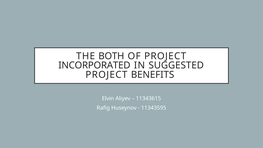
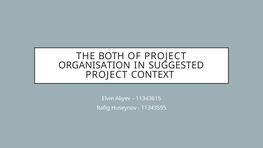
INCORPORATED: INCORPORATED -> ORGANISATION (94, 65)
BENEFITS: BENEFITS -> CONTEXT (153, 75)
